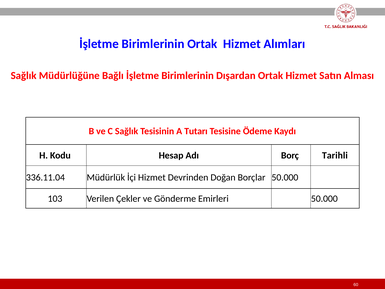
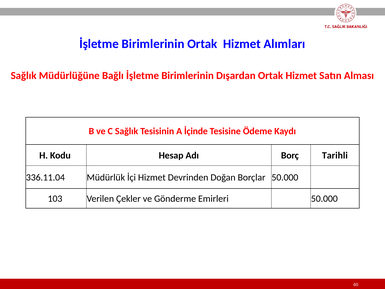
Tutarı: Tutarı -> İçinde (196, 131)
